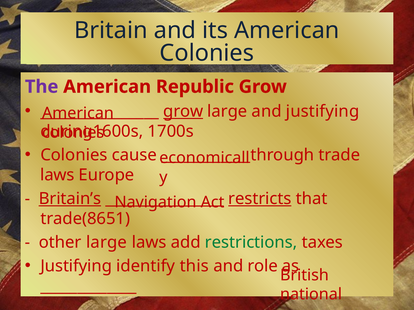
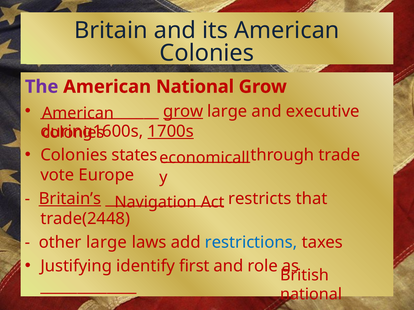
American Republic: Republic -> National (195, 87)
and justifying: justifying -> executive (323, 111)
1700s underline: none -> present (171, 131)
cause: cause -> states (134, 155)
laws: laws -> vote (57, 175)
restricts underline: present -> none (260, 199)
trade(8651: trade(8651 -> trade(2448 (85, 219)
restrictions colour: green -> blue (251, 243)
this: this -> first (194, 266)
